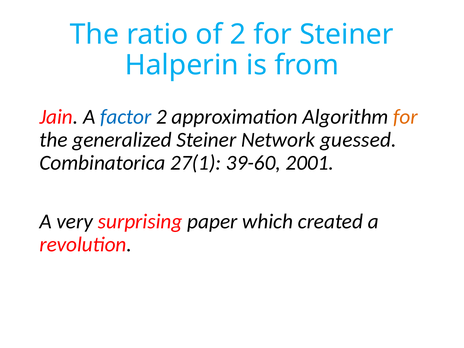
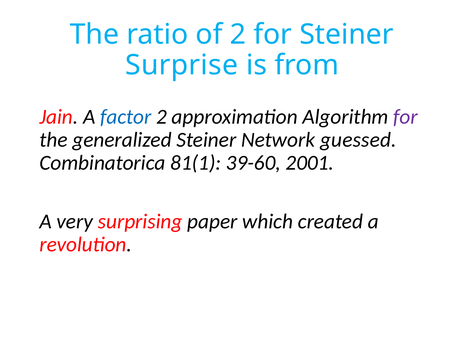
Halperin: Halperin -> Surprise (182, 65)
for colour: orange -> purple (405, 117)
27(1: 27(1 -> 81(1 (196, 163)
